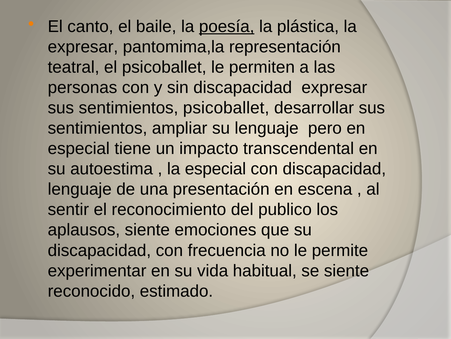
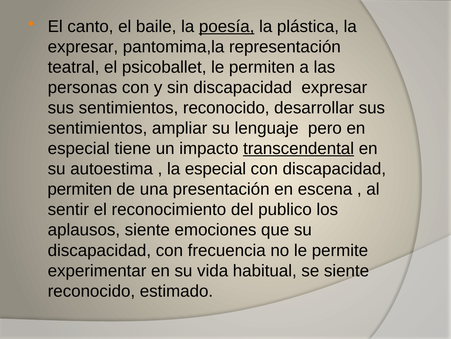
sentimientos psicoballet: psicoballet -> reconocido (226, 108)
transcendental underline: none -> present (299, 148)
lenguaje: lenguaje -> permiten (80, 189)
